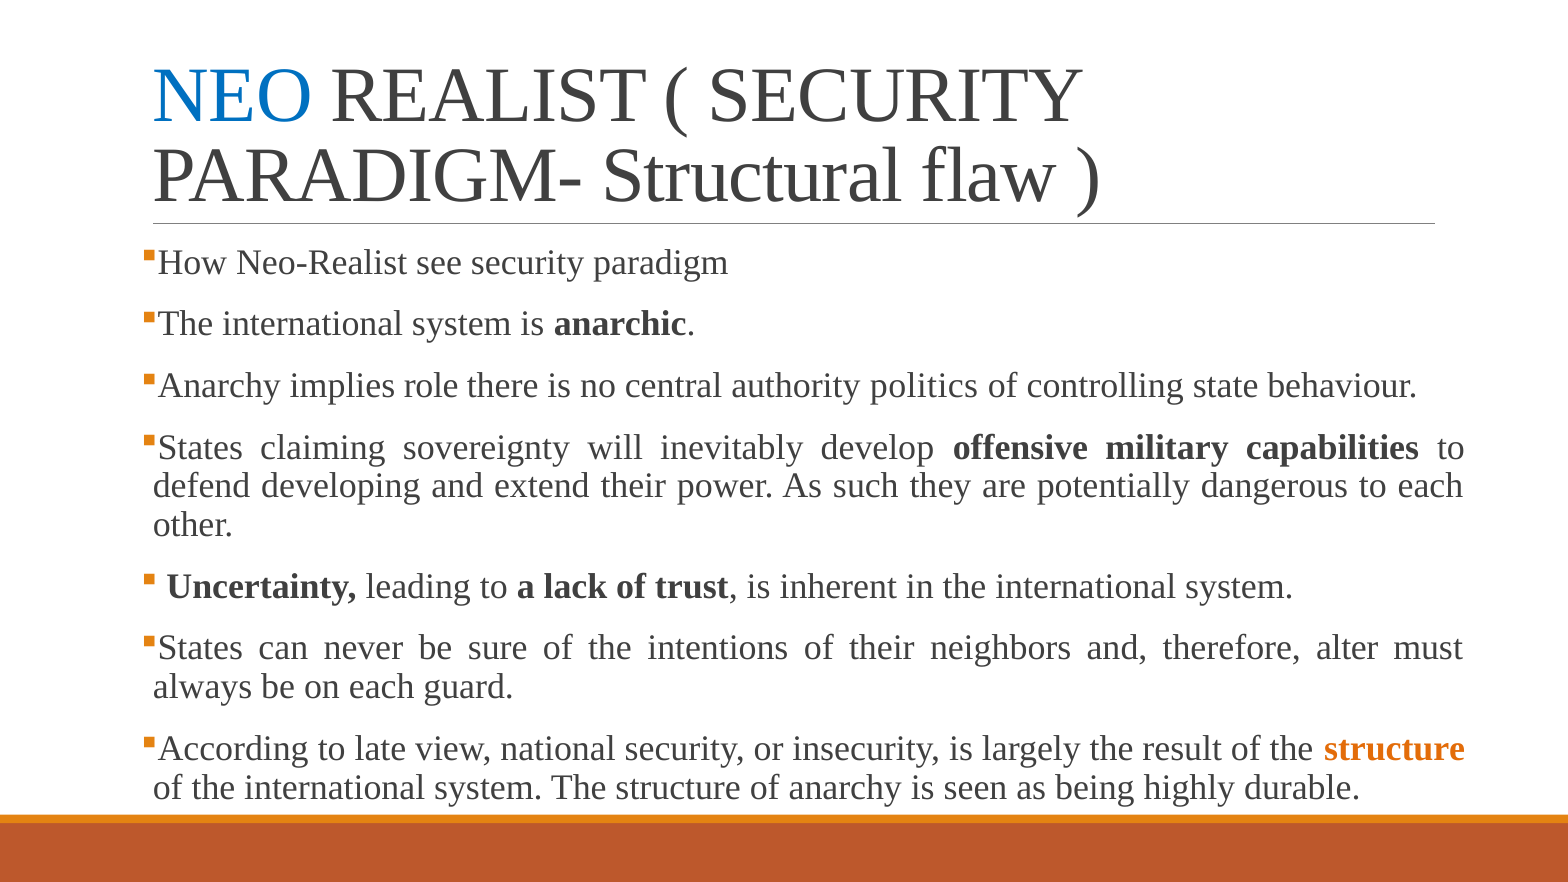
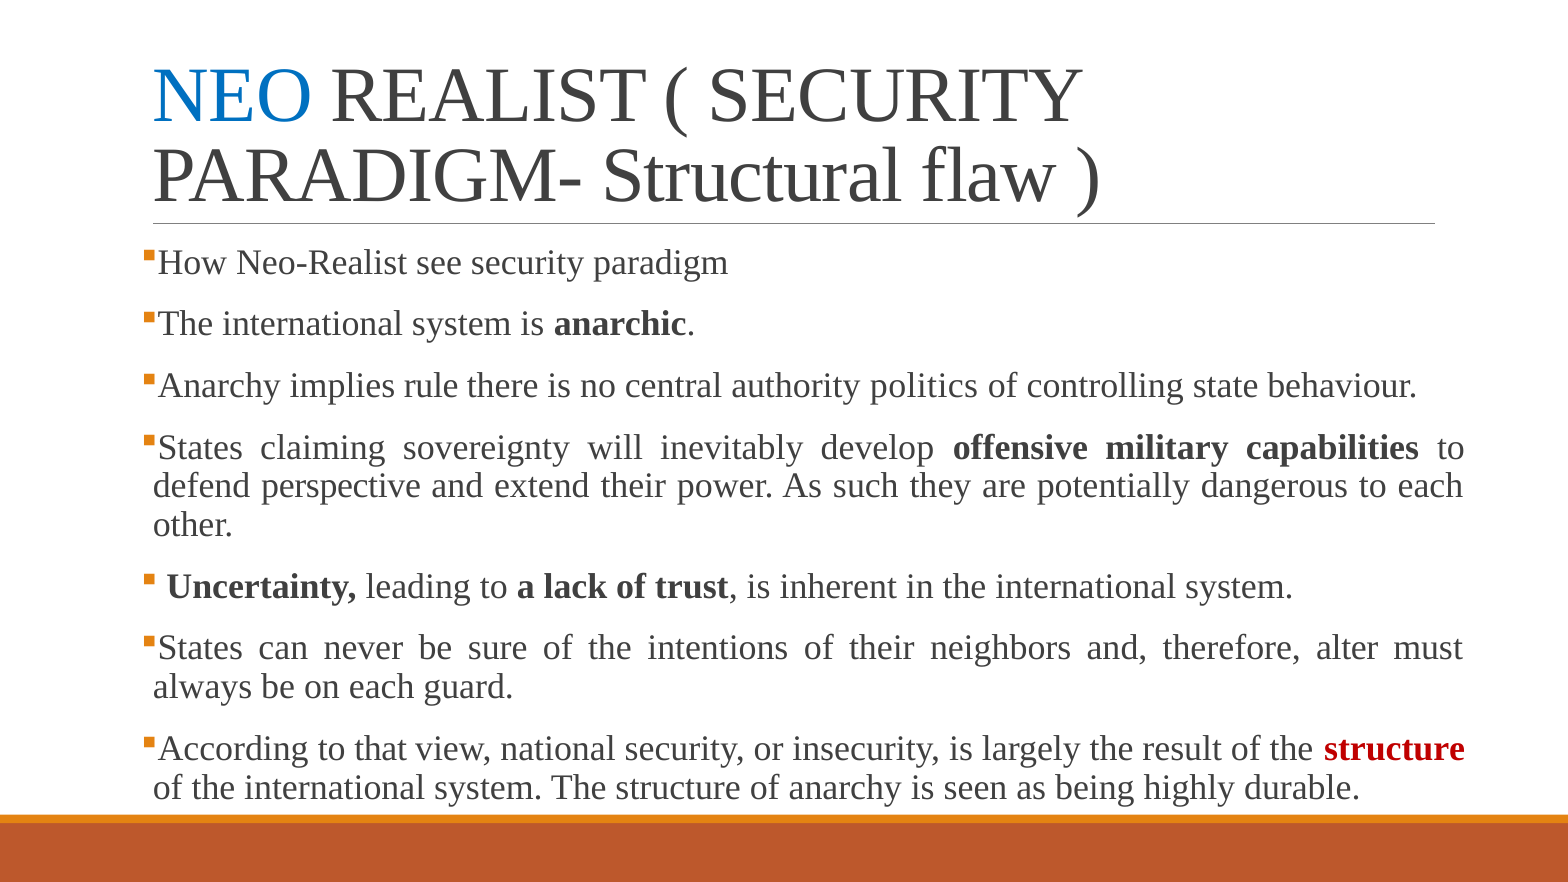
role: role -> rule (431, 386)
developing: developing -> perspective (341, 486)
late: late -> that (381, 748)
structure colour: orange -> red (1395, 748)
